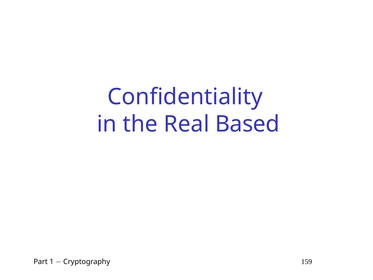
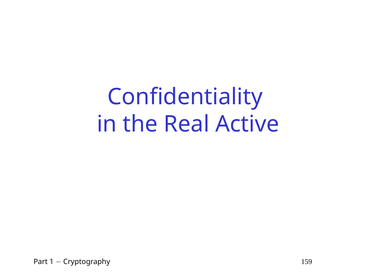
Based: Based -> Active (247, 124)
